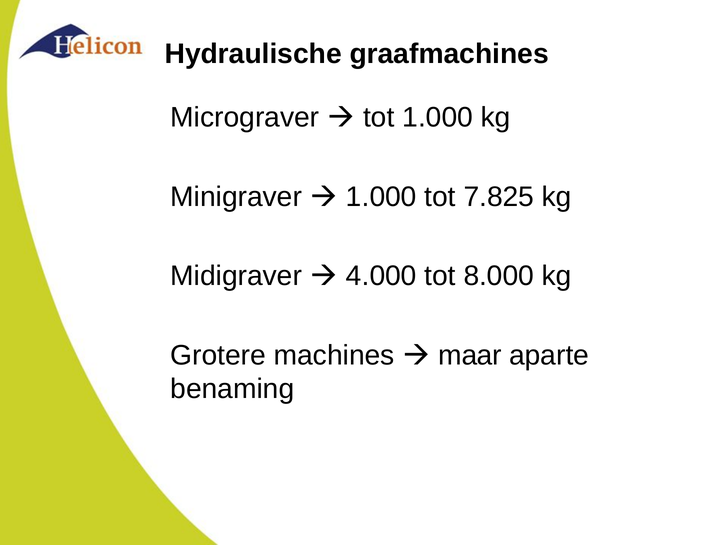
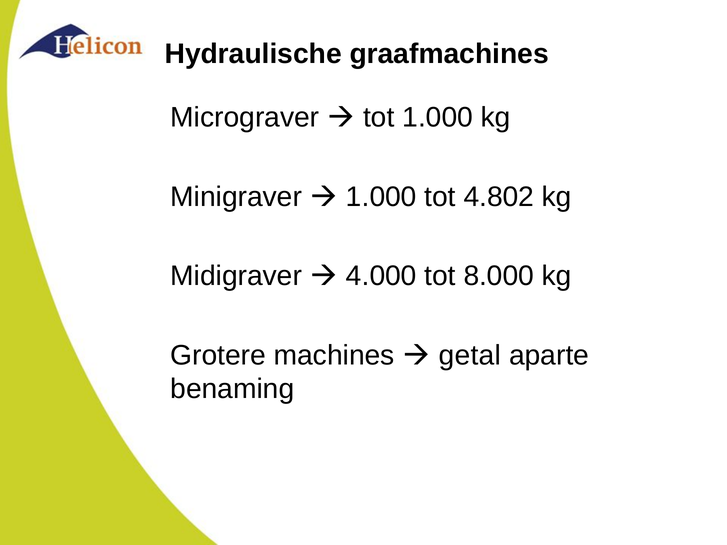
7.825: 7.825 -> 4.802 (499, 197)
maar: maar -> getal (470, 355)
